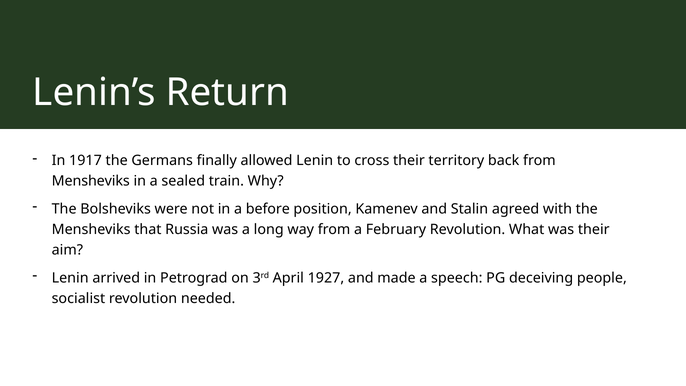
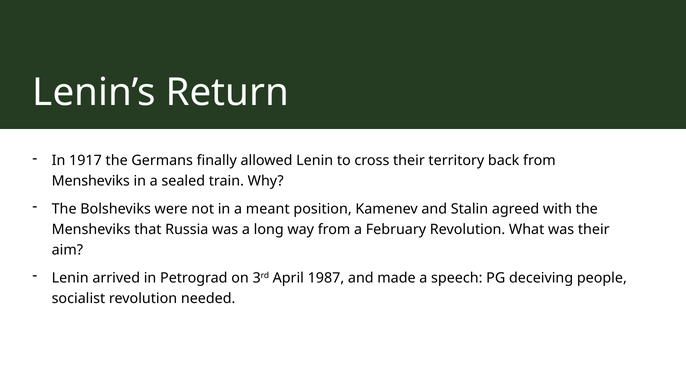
before: before -> meant (268, 209)
1927: 1927 -> 1987 (326, 278)
